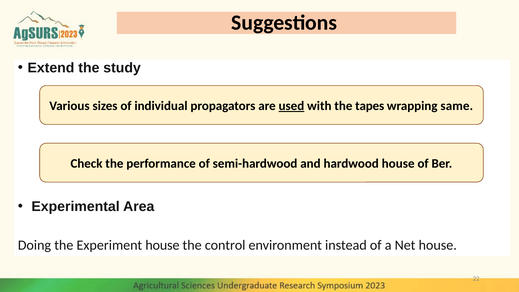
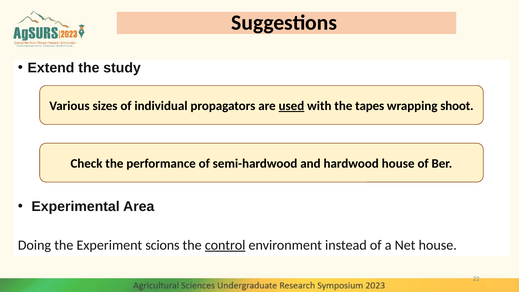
same: same -> shoot (457, 106)
Experiment house: house -> scions (162, 245)
control underline: none -> present (225, 245)
